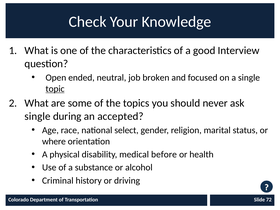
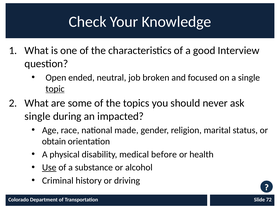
accepted: accepted -> impacted (121, 116)
select: select -> made (126, 130)
where: where -> obtain (54, 141)
Use underline: none -> present (49, 167)
